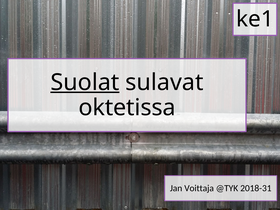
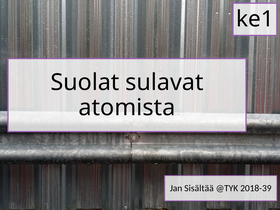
Suolat underline: present -> none (85, 82)
oktetissa: oktetissa -> atomista (127, 108)
Voittaja: Voittaja -> Sisältää (199, 188)
2018-31: 2018-31 -> 2018-39 (256, 188)
